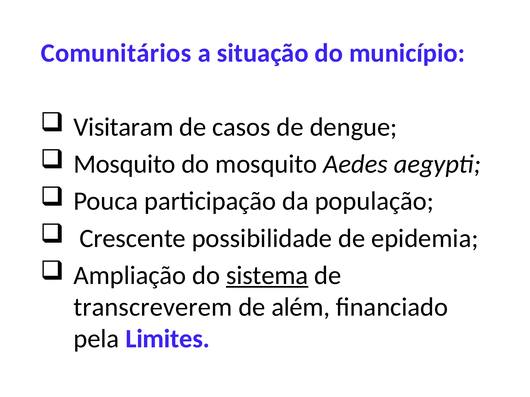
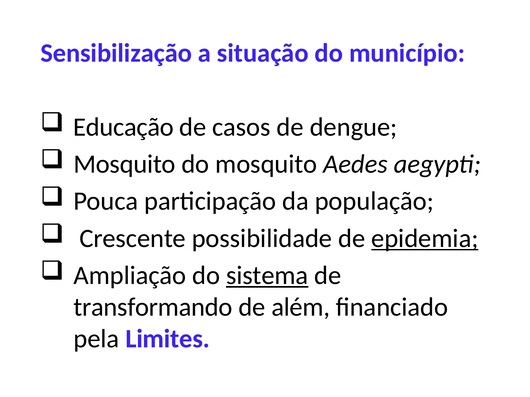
Comunitários: Comunitários -> Sensibilização (116, 53)
Visitaram: Visitaram -> Educação (124, 127)
epidemia underline: none -> present (425, 239)
transcreverem: transcreverem -> transformando (153, 308)
